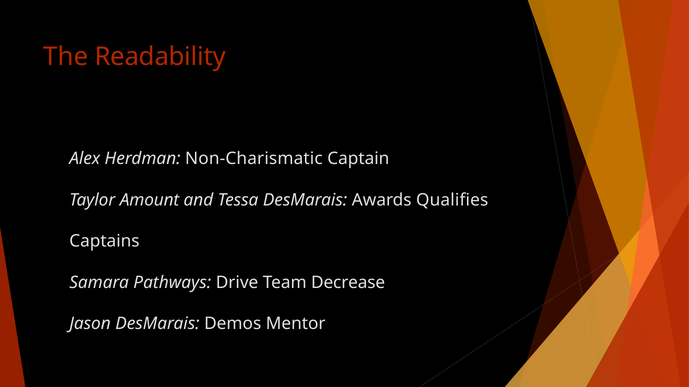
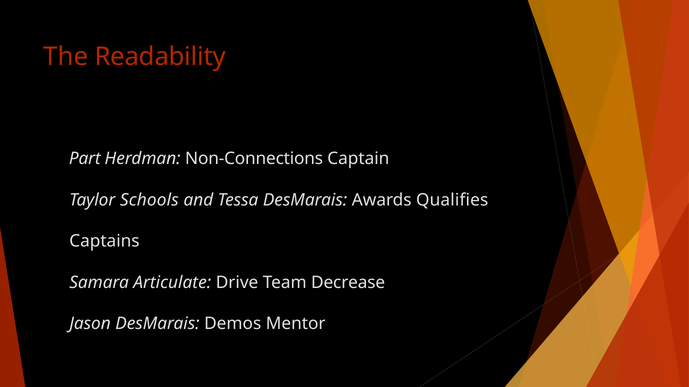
Alex: Alex -> Part (85, 159)
Non-Charismatic: Non-Charismatic -> Non-Connections (254, 159)
Amount: Amount -> Schools (149, 200)
Pathways: Pathways -> Articulate (172, 283)
